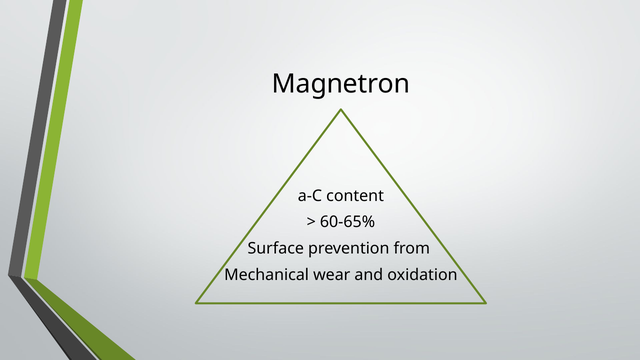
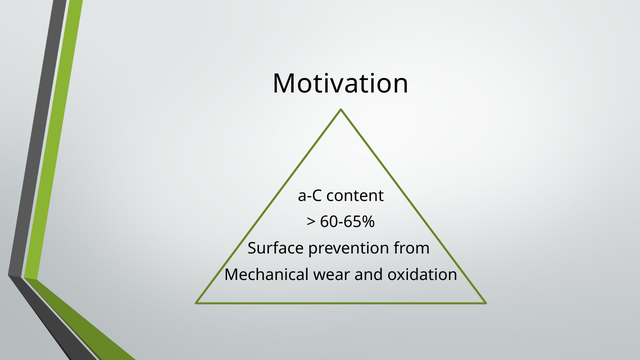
Magnetron: Magnetron -> Motivation (341, 84)
